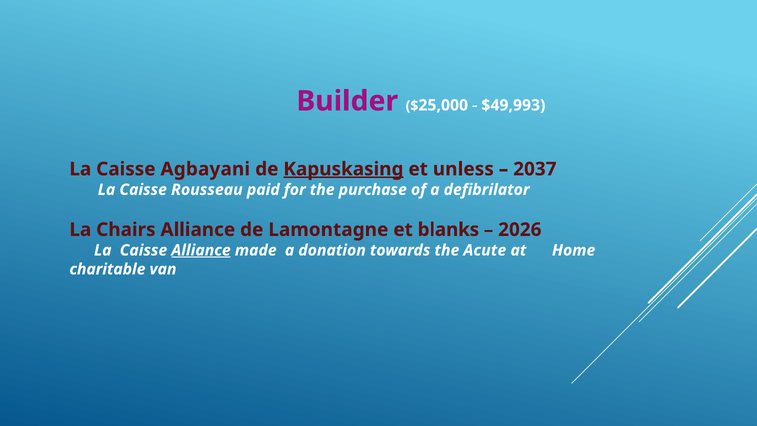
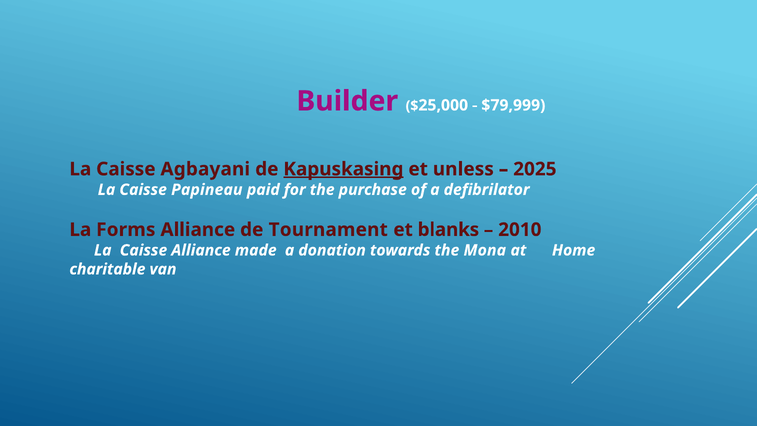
$49,993: $49,993 -> $79,999 (513, 105)
2037: 2037 -> 2025 (535, 169)
Rousseau: Rousseau -> Papineau (207, 190)
Chairs: Chairs -> Forms (126, 230)
Lamontagne: Lamontagne -> Tournament (328, 230)
2026: 2026 -> 2010 (520, 230)
Alliance underline: present -> none (201, 250)
Acute: Acute -> Mona (485, 250)
